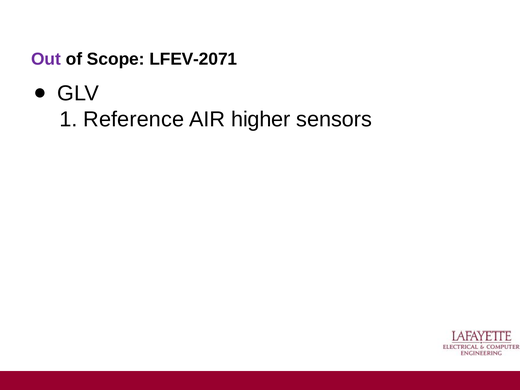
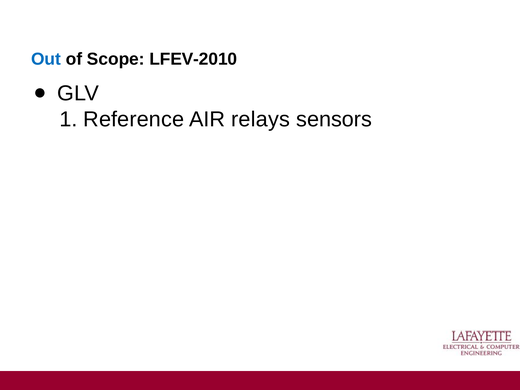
Out colour: purple -> blue (46, 59)
LFEV-2071: LFEV-2071 -> LFEV-2010 (193, 59)
higher: higher -> relays (261, 119)
